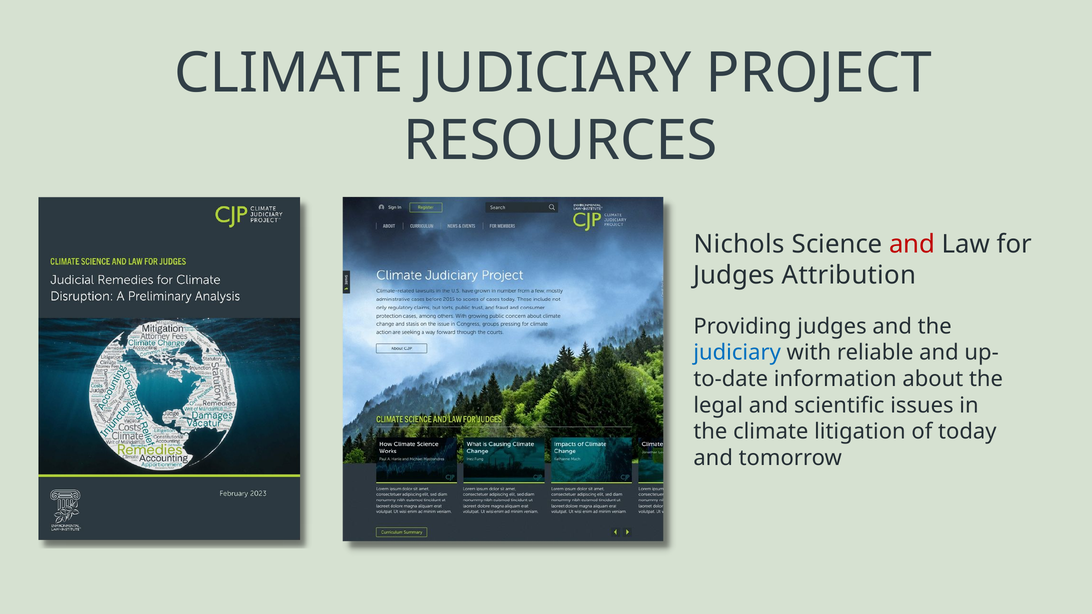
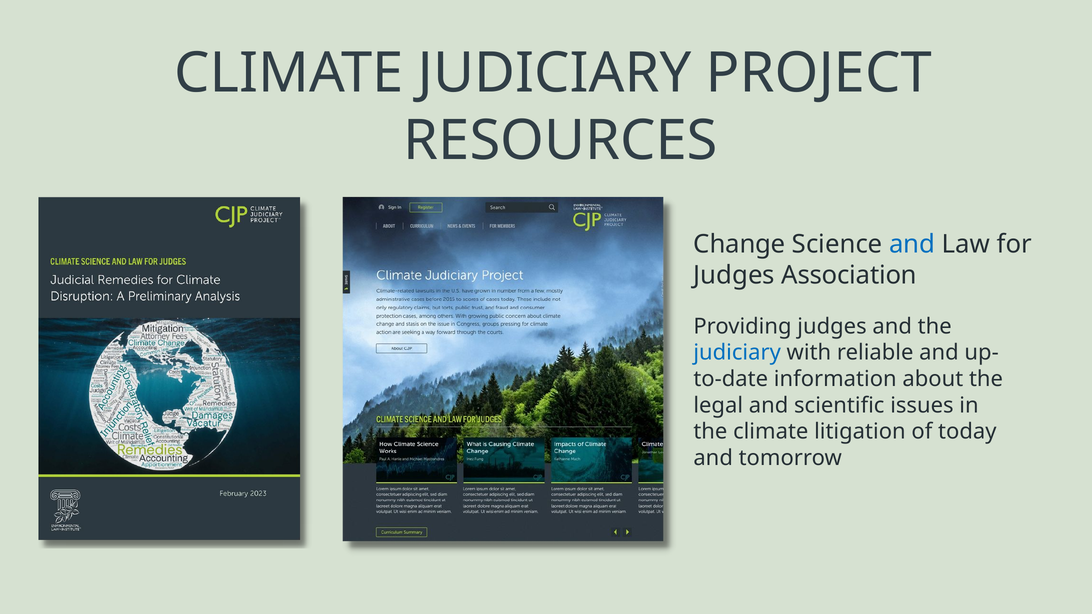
Nichols: Nichols -> Change (739, 245)
and colour: red -> blue (912, 245)
Attribution: Attribution -> Association (849, 276)
